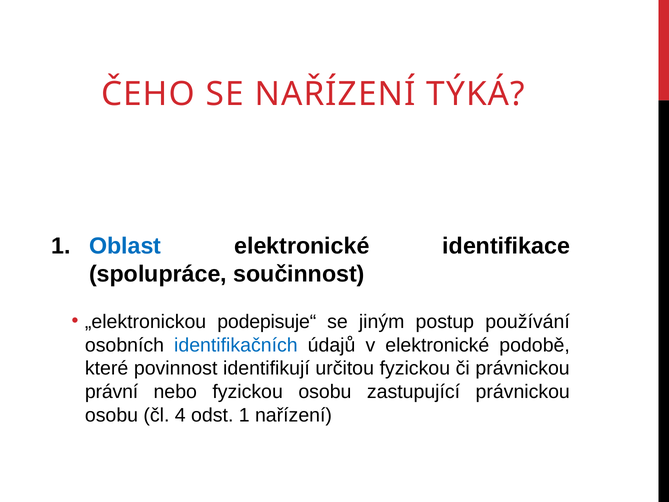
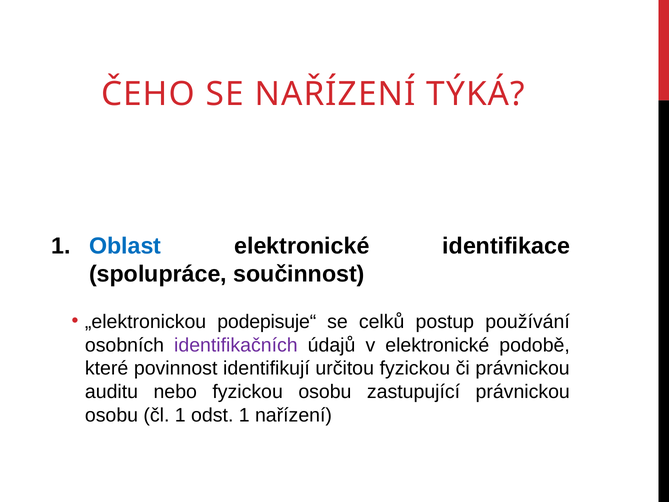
jiným: jiným -> celků (382, 321)
identifikačních colour: blue -> purple (236, 345)
právní: právní -> auditu (111, 392)
čl 4: 4 -> 1 (180, 415)
